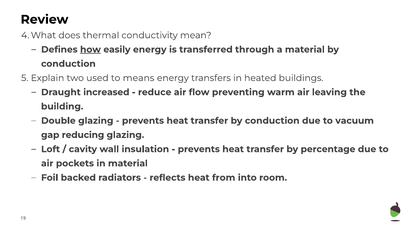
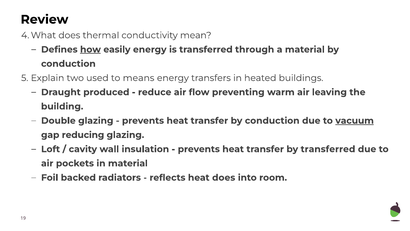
increased: increased -> produced (106, 92)
vacuum underline: none -> present (355, 120)
by percentage: percentage -> transferred (328, 149)
heat from: from -> does (224, 177)
